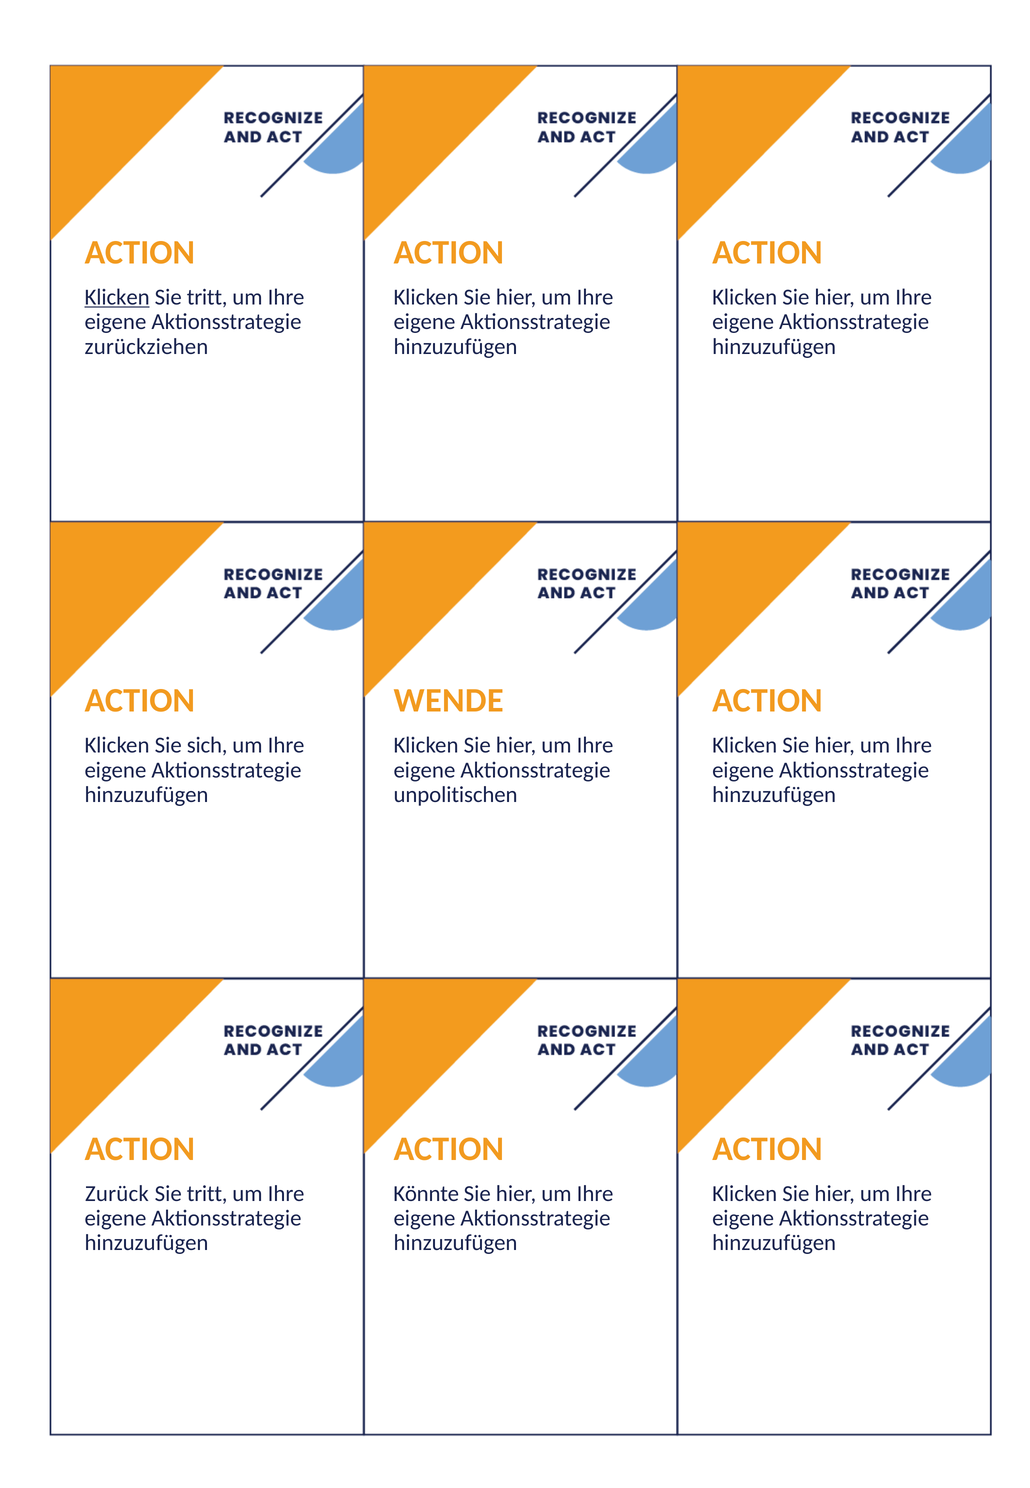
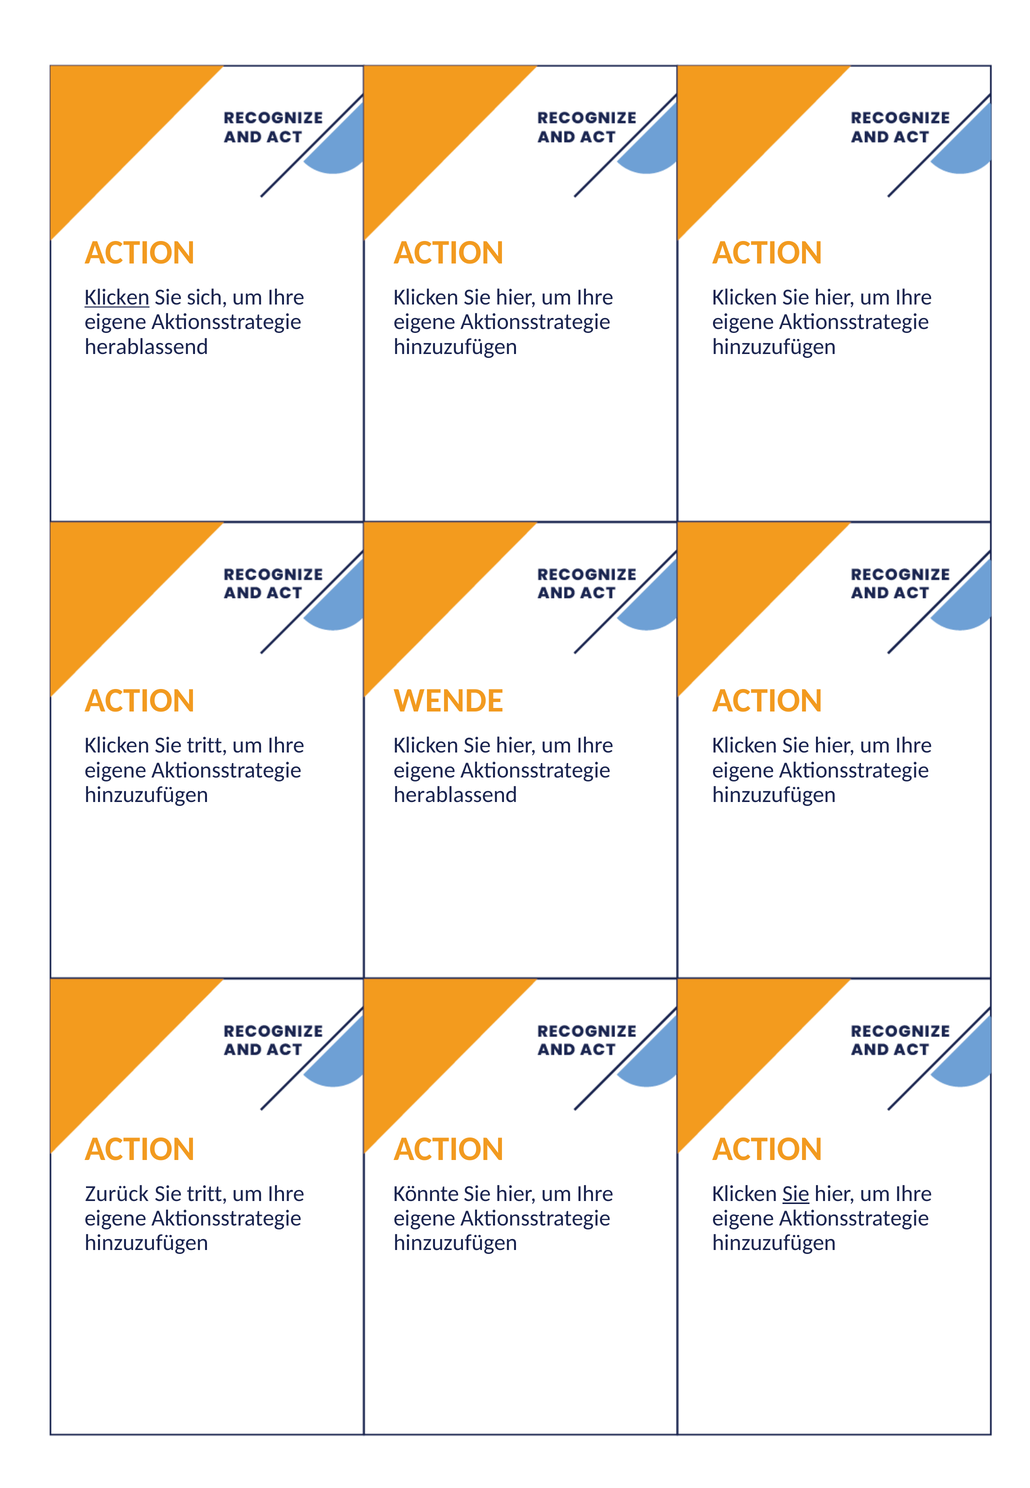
tritt: tritt -> sich (207, 297)
zurückziehen: zurückziehen -> herablassend (147, 346)
Klicken Sie sich: sich -> tritt (207, 745)
unpolitischen: unpolitischen -> herablassend (456, 795)
Sie underline: none -> present (796, 1193)
